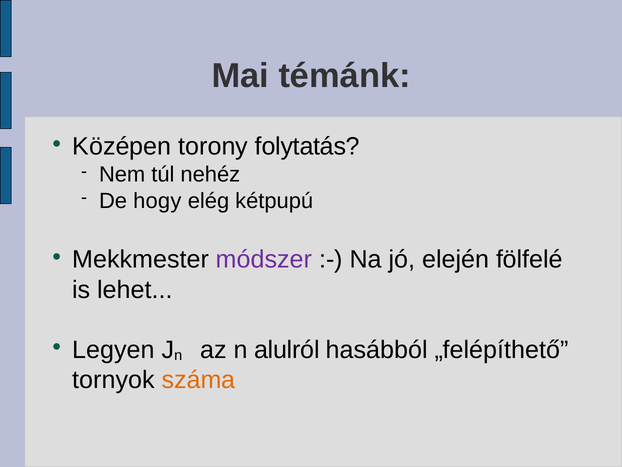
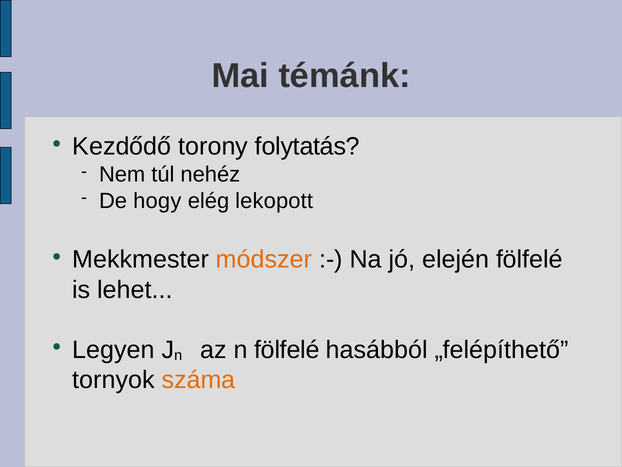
Középen: Középen -> Kezdődő (122, 146)
kétpupú: kétpupú -> lekopott (274, 201)
módszer colour: purple -> orange (264, 259)
n alulról: alulról -> fölfelé (287, 350)
